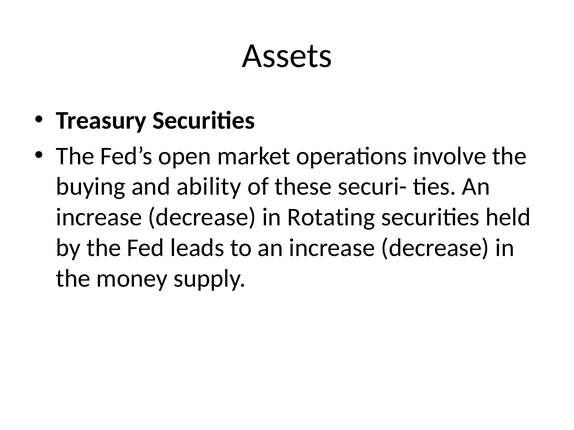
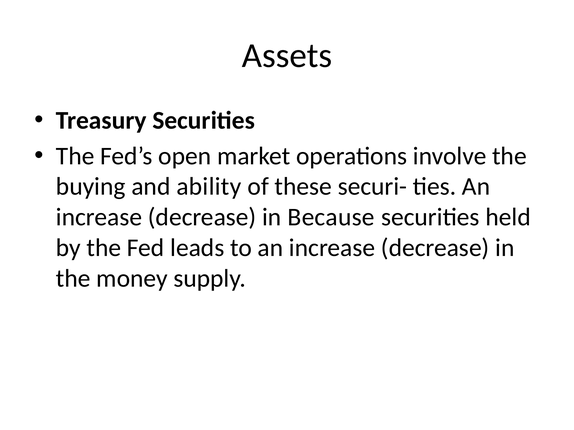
Rotating: Rotating -> Because (331, 217)
